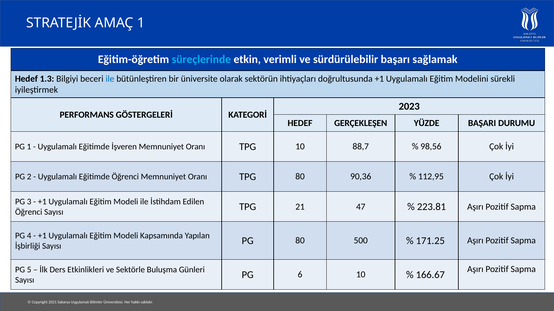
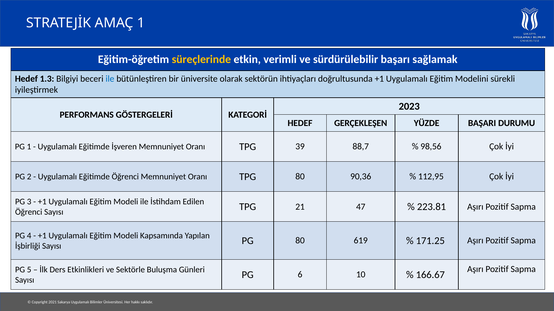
süreçlerinde colour: light blue -> yellow (201, 60)
TPG 10: 10 -> 39 (300, 147)
500: 500 -> 619 (361, 241)
